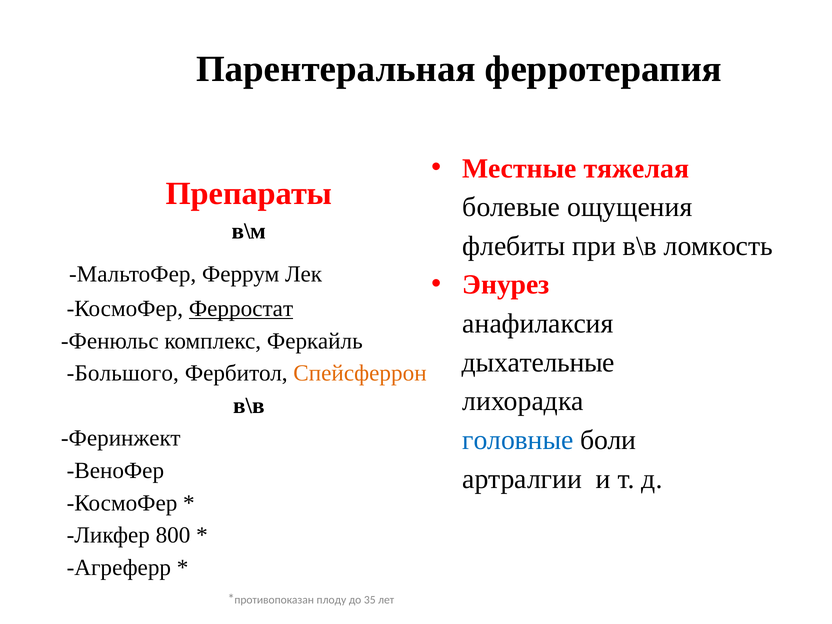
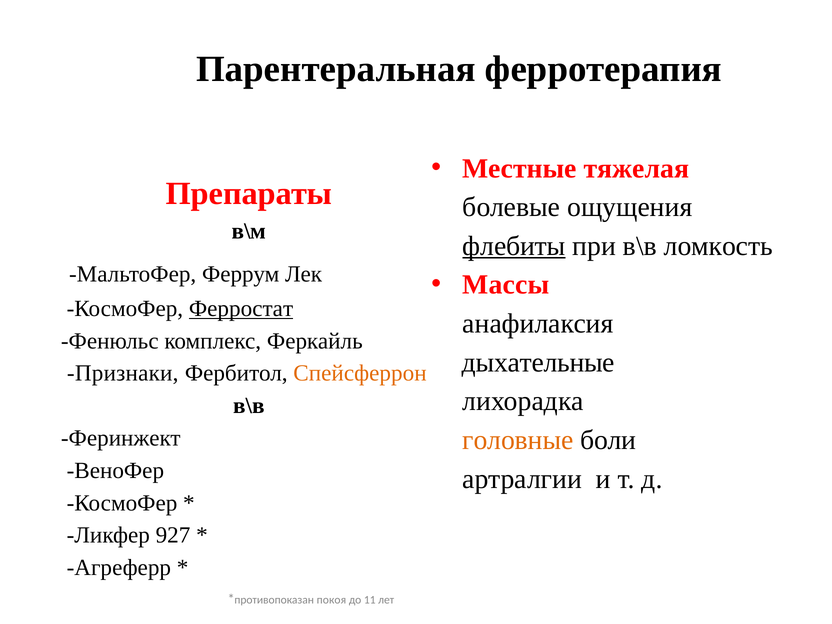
флебиты underline: none -> present (514, 246)
Энурез: Энурез -> Массы (506, 285)
Большого: Большого -> Признаки (123, 373)
головные colour: blue -> orange (518, 440)
800: 800 -> 927 (173, 535)
плоду: плоду -> покоя (331, 600)
35: 35 -> 11 (370, 600)
